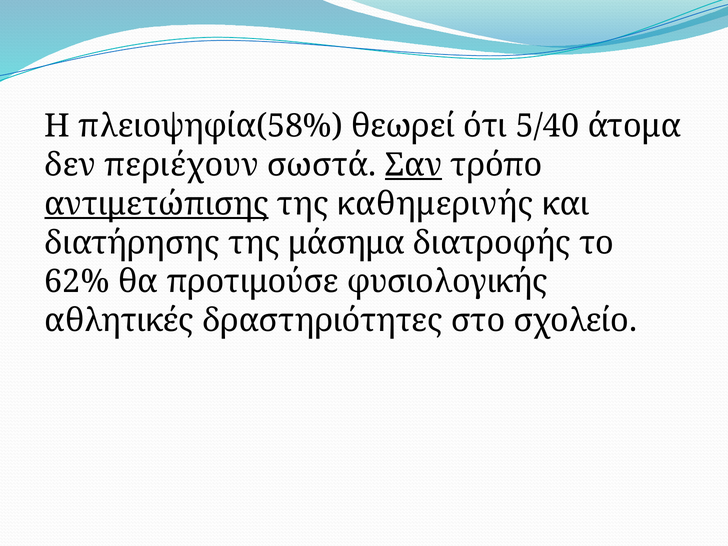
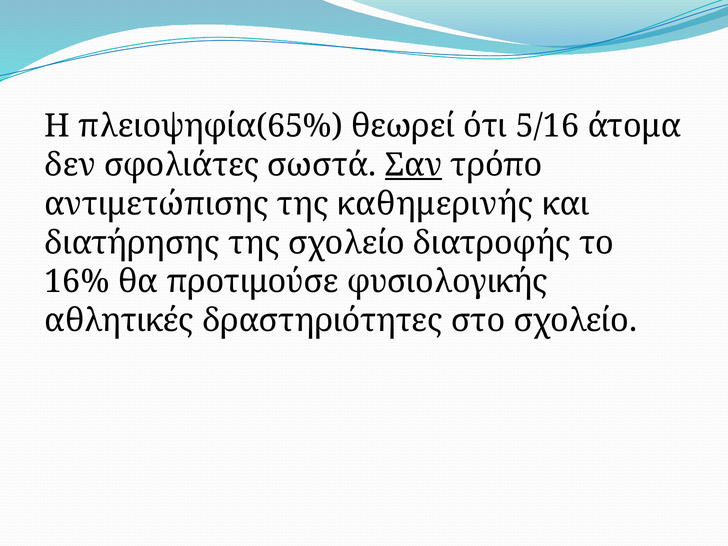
πλειοψηφία(58%: πλειοψηφία(58% -> πλειοψηφία(65% (211, 126)
5/40: 5/40 -> 5/16 (547, 126)
περιέχουν: περιέχουν -> σφολιάτες (182, 165)
αντιμετώπισης underline: present -> none (157, 204)
της μάσημα: μάσημα -> σχολείο (347, 243)
62%: 62% -> 16% (77, 282)
